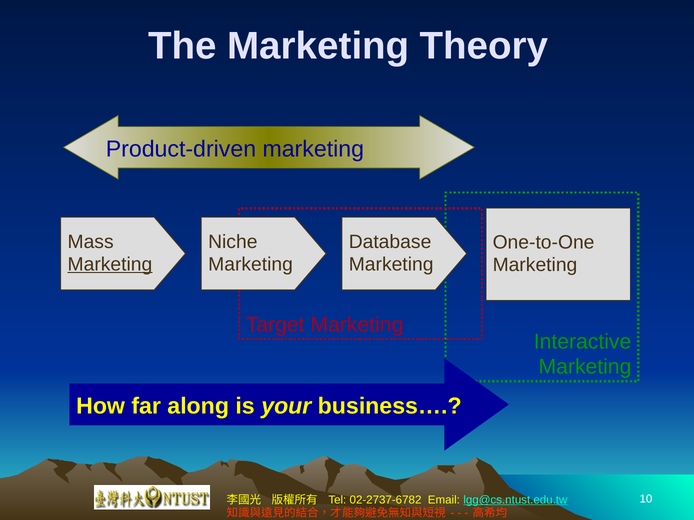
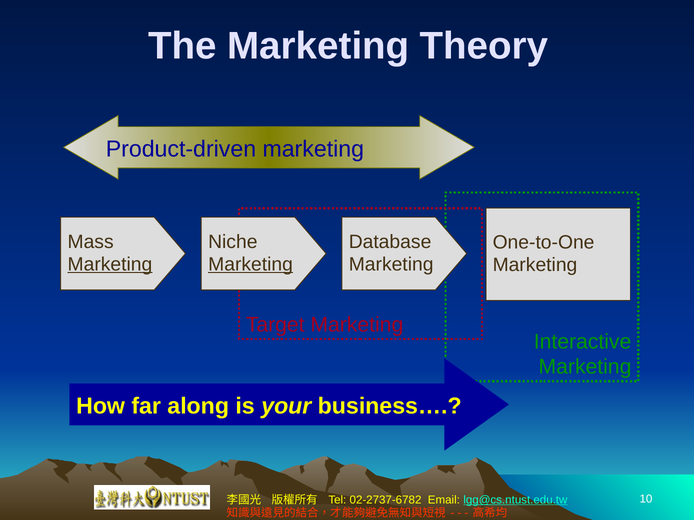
Marketing underline: none -> present (251, 265)
